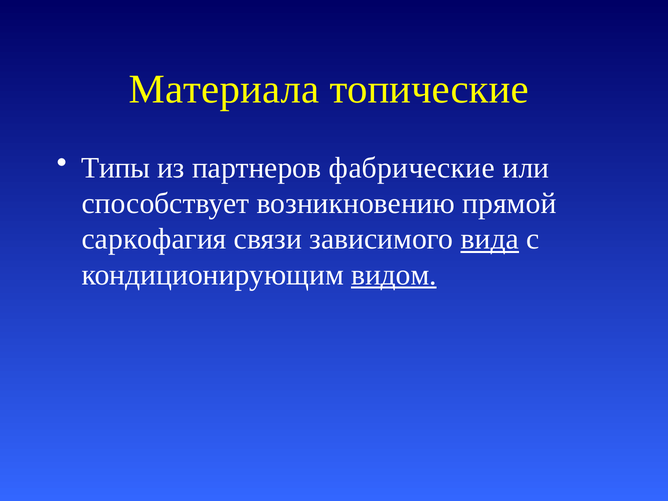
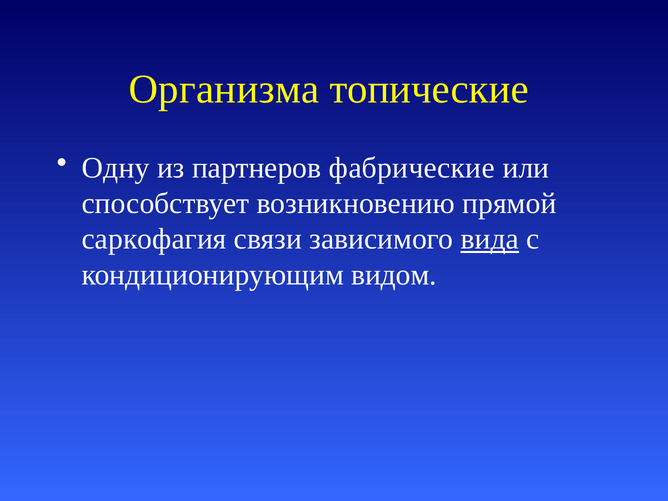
Материала: Материала -> Организма (224, 89)
Типы: Типы -> Одну (116, 168)
видом underline: present -> none (394, 275)
